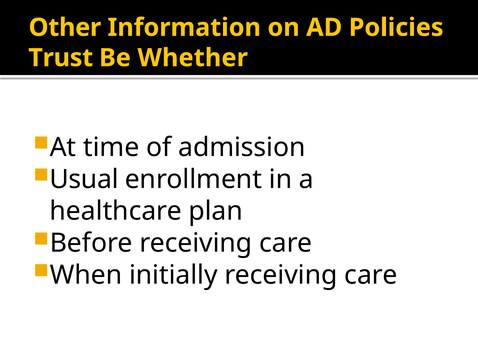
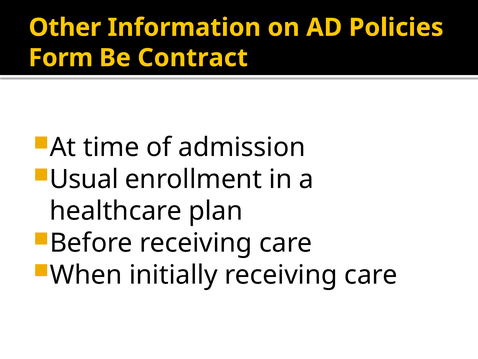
Trust: Trust -> Form (61, 58)
Whether: Whether -> Contract (193, 58)
